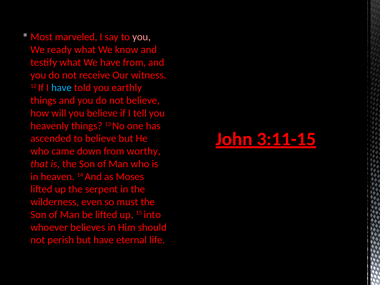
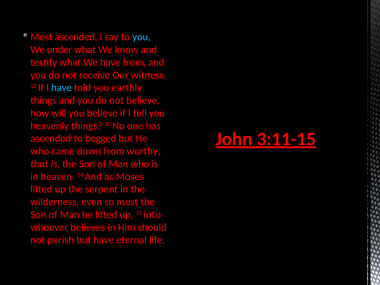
Most marveled: marveled -> ascended (76, 37)
you colour: pink -> light blue (141, 37)
ready: ready -> under (59, 50)
to believe: believe -> begged (101, 138)
